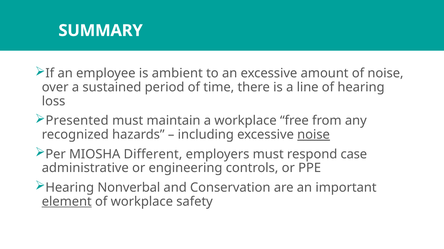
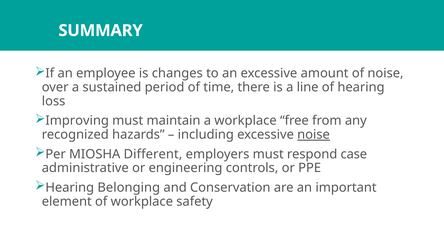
ambient: ambient -> changes (177, 74)
Presented: Presented -> Improving (77, 121)
Nonverbal: Nonverbal -> Belonging (129, 188)
element underline: present -> none (67, 202)
